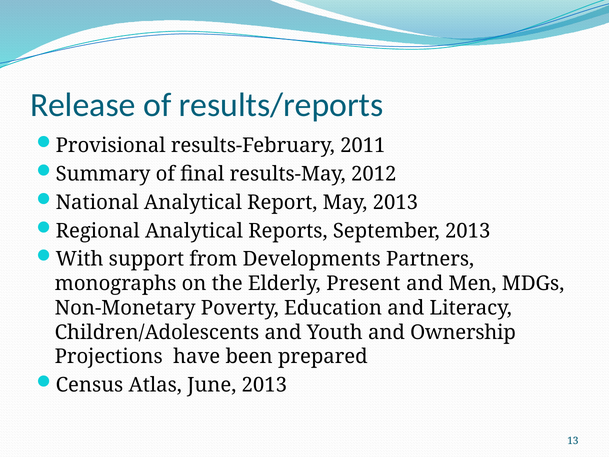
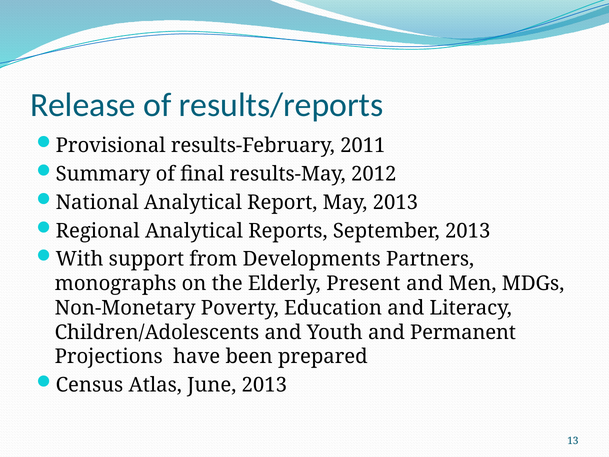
Ownership: Ownership -> Permanent (463, 332)
